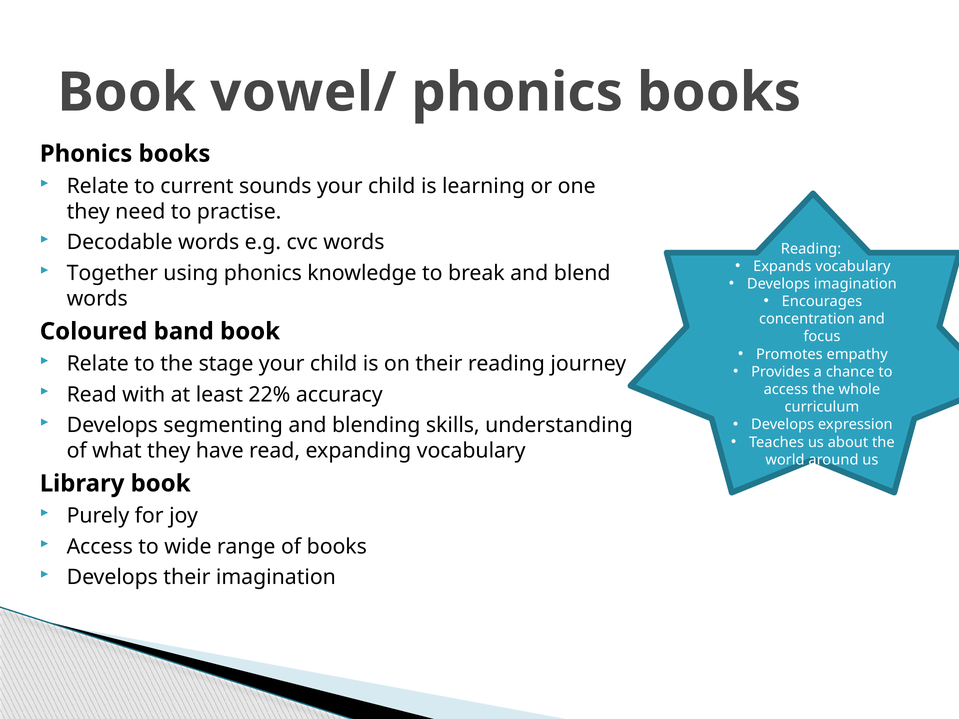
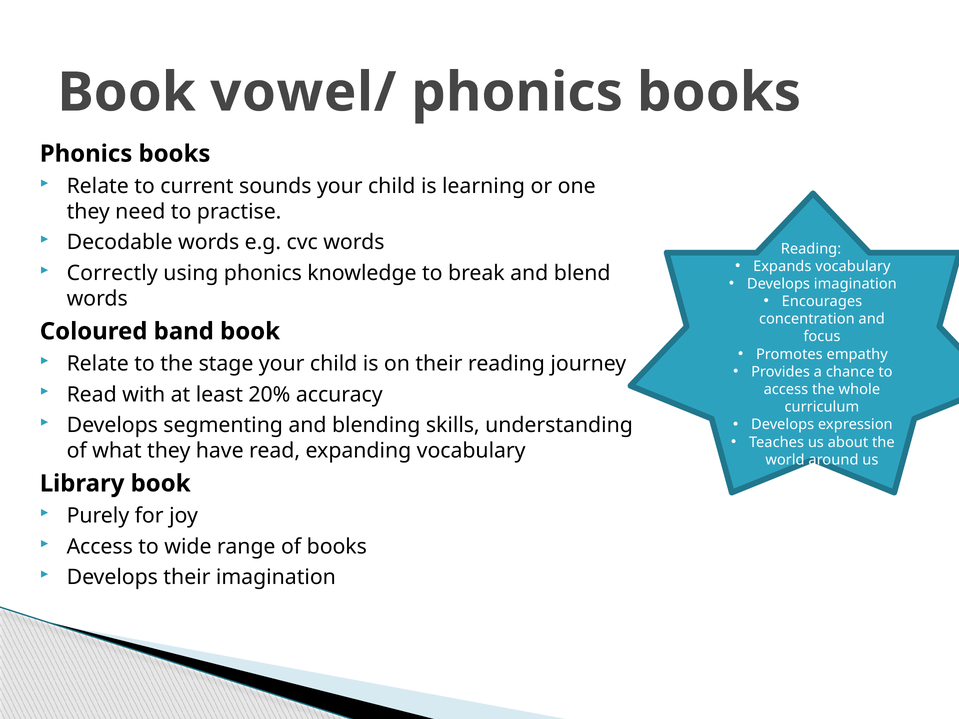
Together: Together -> Correctly (112, 273)
22%: 22% -> 20% (269, 395)
